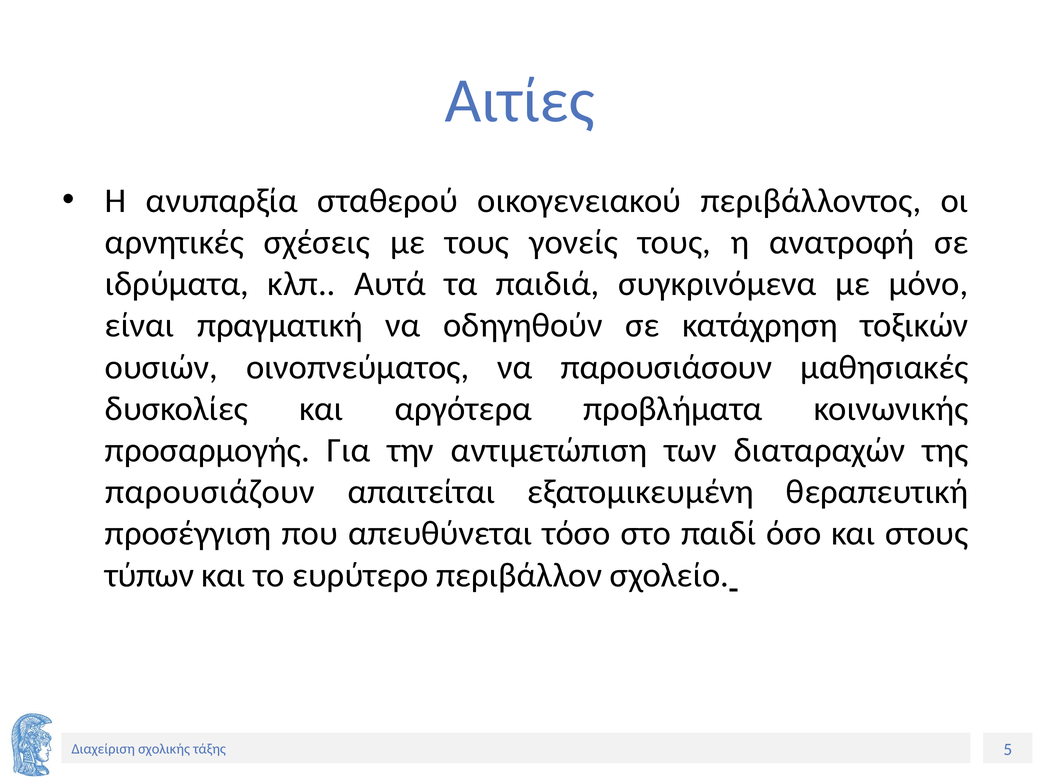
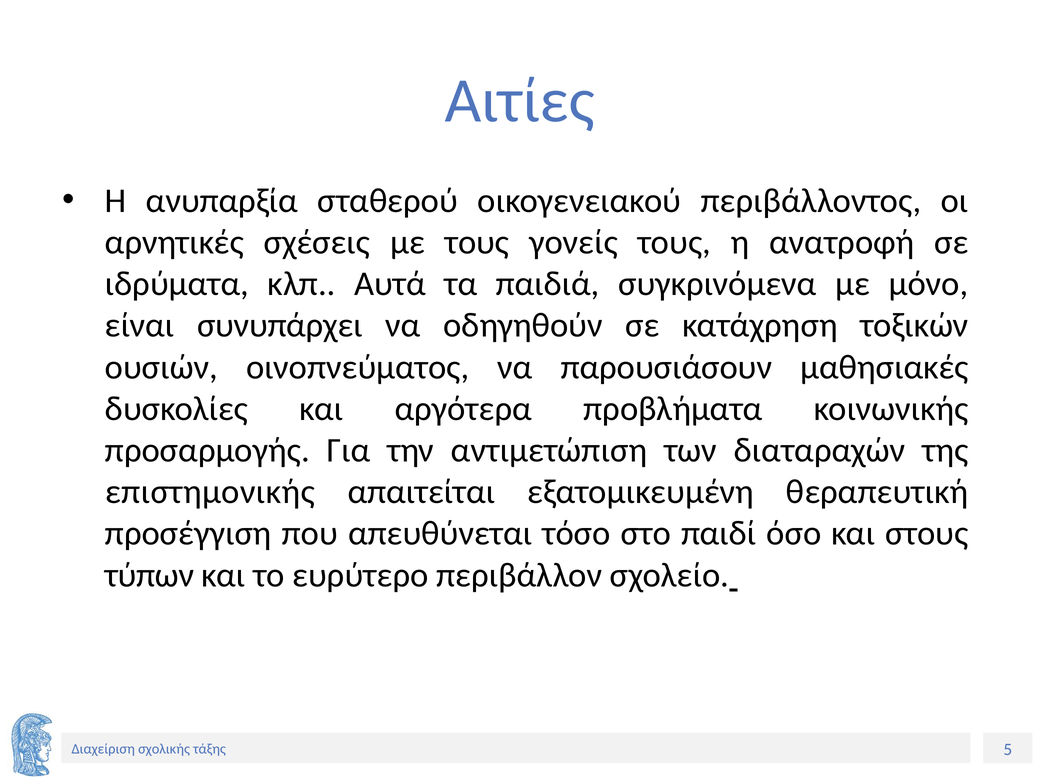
πραγματική: πραγματική -> συνυπάρχει (280, 325)
παρουσιάζουν: παρουσιάζουν -> επιστημονικής (210, 492)
